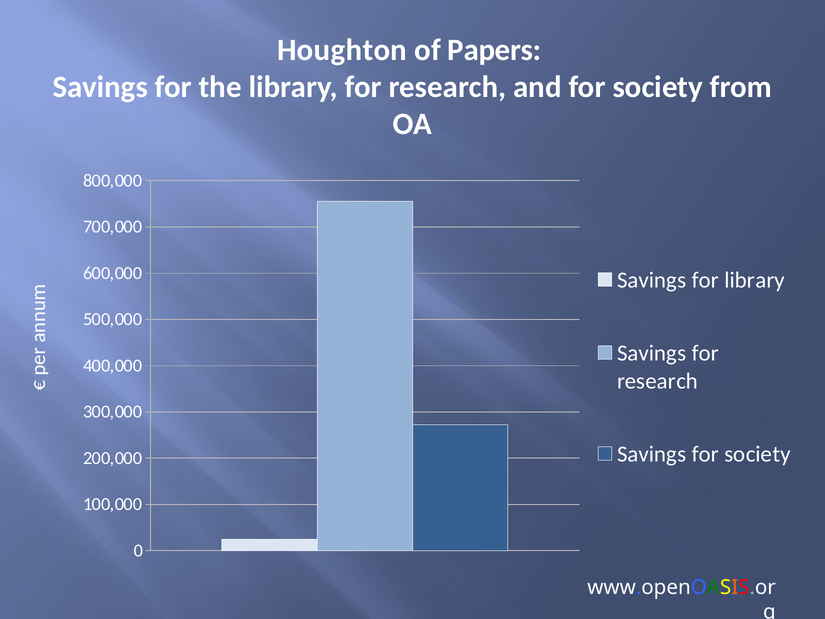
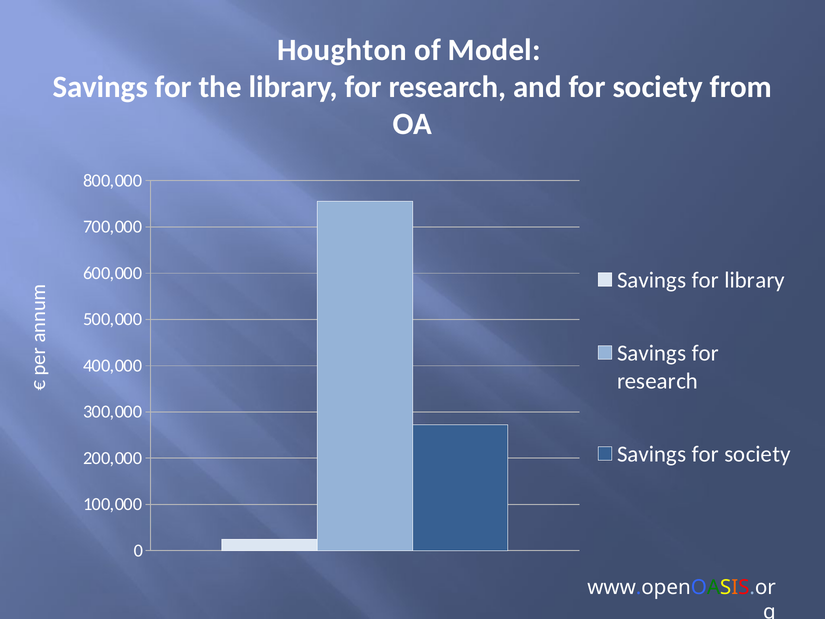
Papers: Papers -> Model (494, 50)
